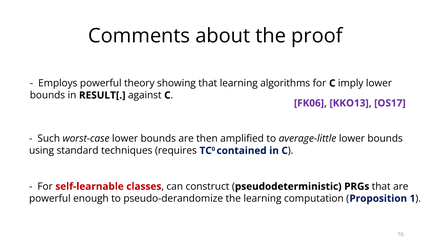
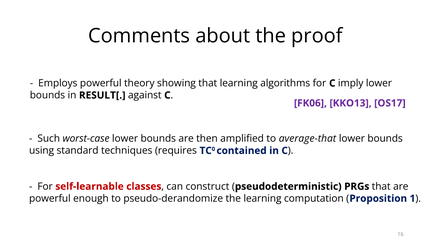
average-little: average-little -> average-that (308, 139)
